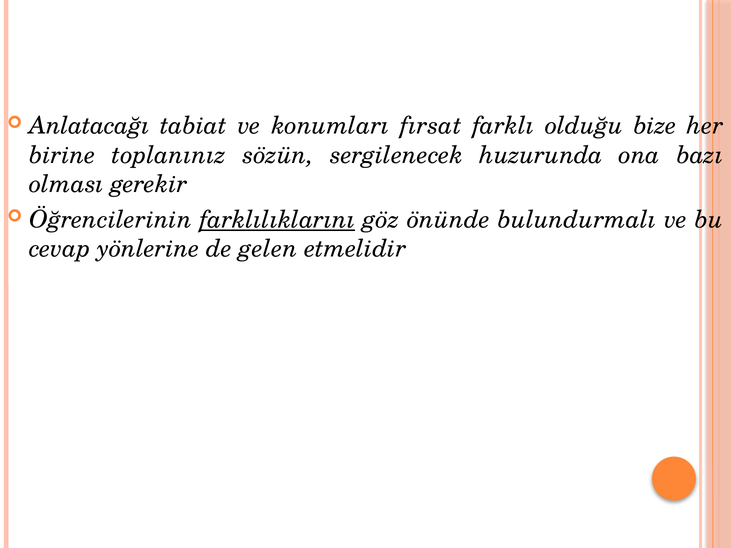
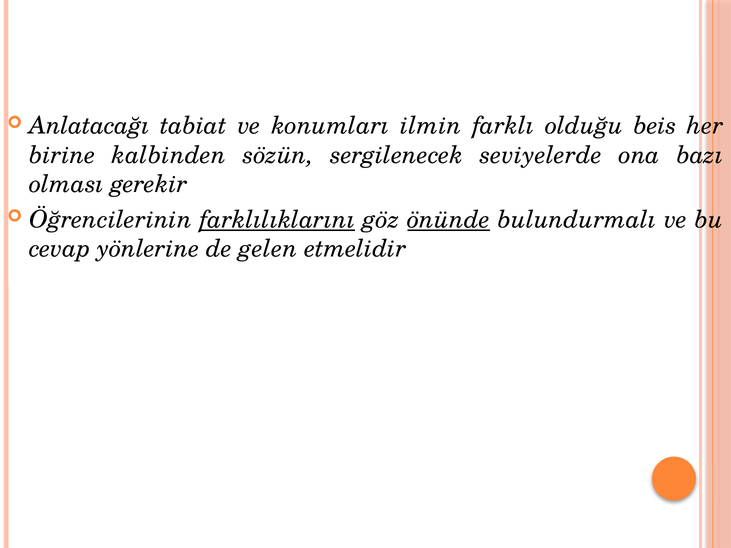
fırsat: fırsat -> ilmin (431, 126)
bize: bize -> beis (655, 126)
toplanınız: toplanınız -> kalbinden (169, 155)
huzurunda: huzurunda -> seviyelerde (541, 155)
önünde underline: none -> present (449, 220)
